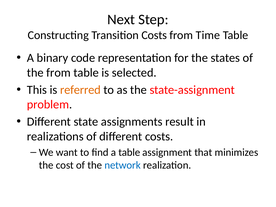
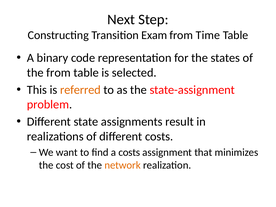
Transition Costs: Costs -> Exam (154, 35)
a table: table -> costs (129, 152)
network colour: blue -> orange (123, 165)
